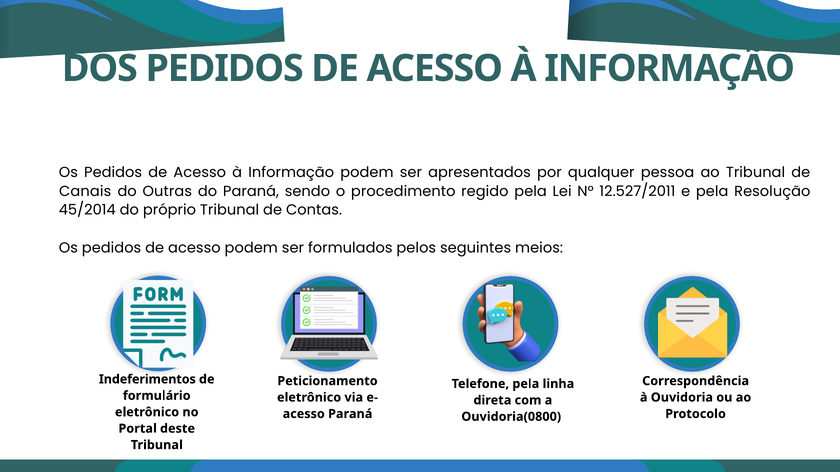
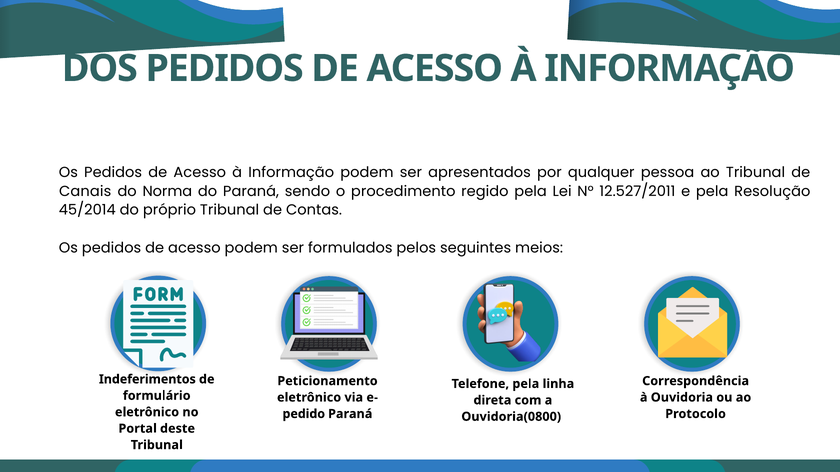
Outras: Outras -> Norma (167, 191)
acesso: acesso -> pedido (304, 414)
